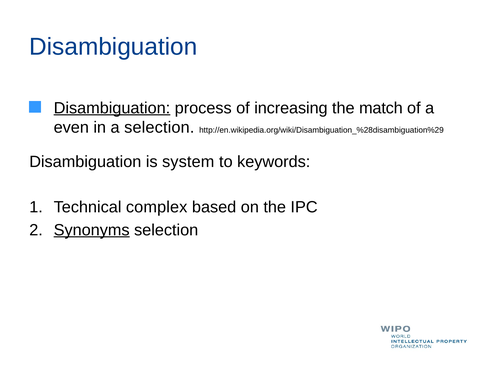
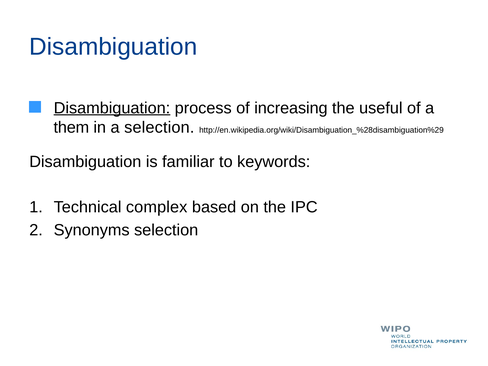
match: match -> useful (381, 108)
even: even -> them (71, 128)
system: system -> familiar (188, 162)
Synonyms underline: present -> none (92, 230)
